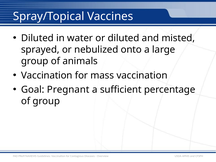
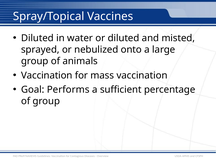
Pregnant: Pregnant -> Performs (68, 90)
